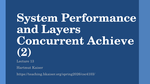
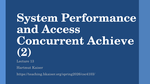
Layers: Layers -> Access (61, 30)
